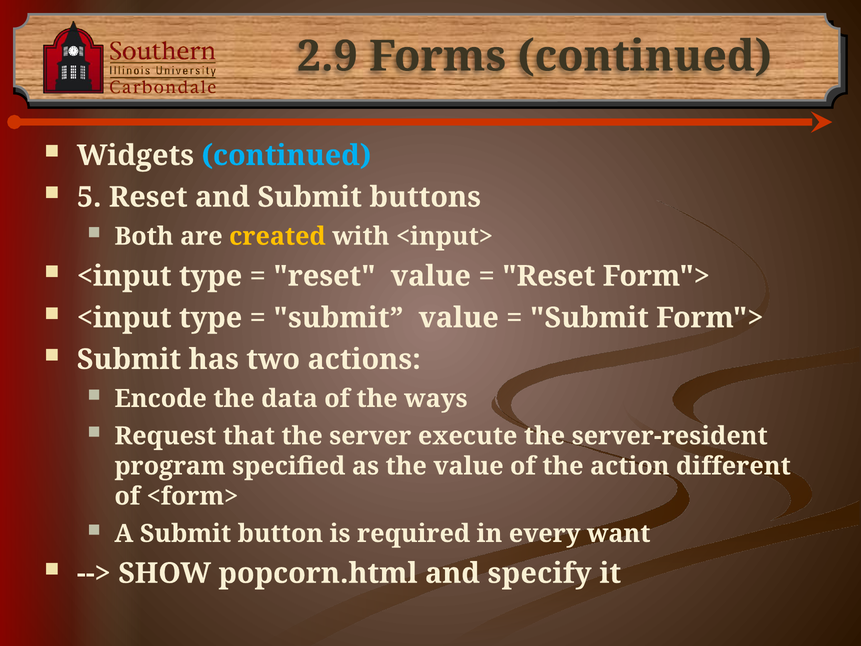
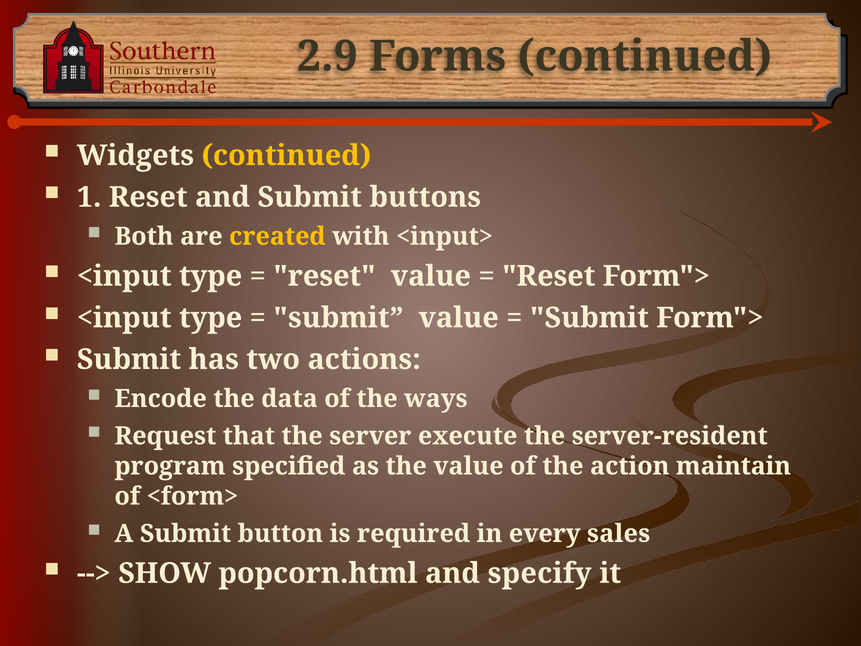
continued colour: light blue -> yellow (286, 155)
5: 5 -> 1 (89, 197)
different: different -> maintain (733, 466)
want: want -> sales (619, 533)
